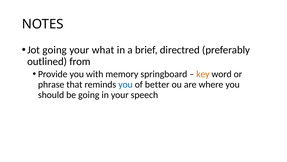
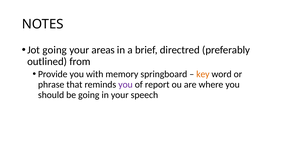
what: what -> areas (103, 50)
you colour: blue -> purple (125, 84)
better: better -> report (157, 84)
